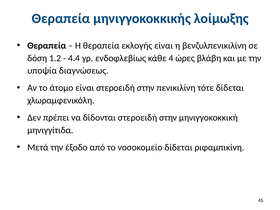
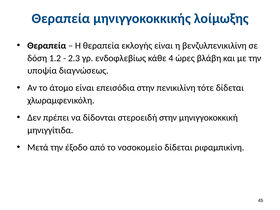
4.4: 4.4 -> 2.3 (74, 58)
είναι στεροειδή: στεροειδή -> επεισόδια (115, 88)
